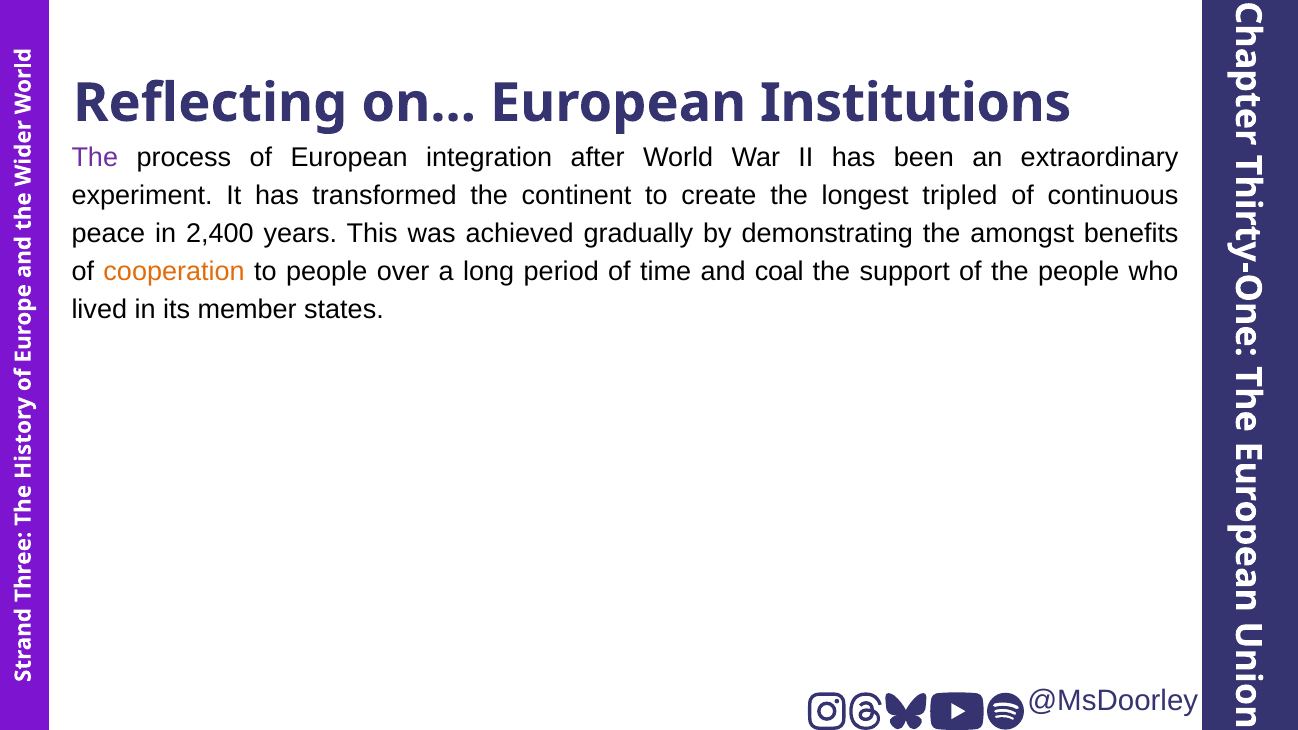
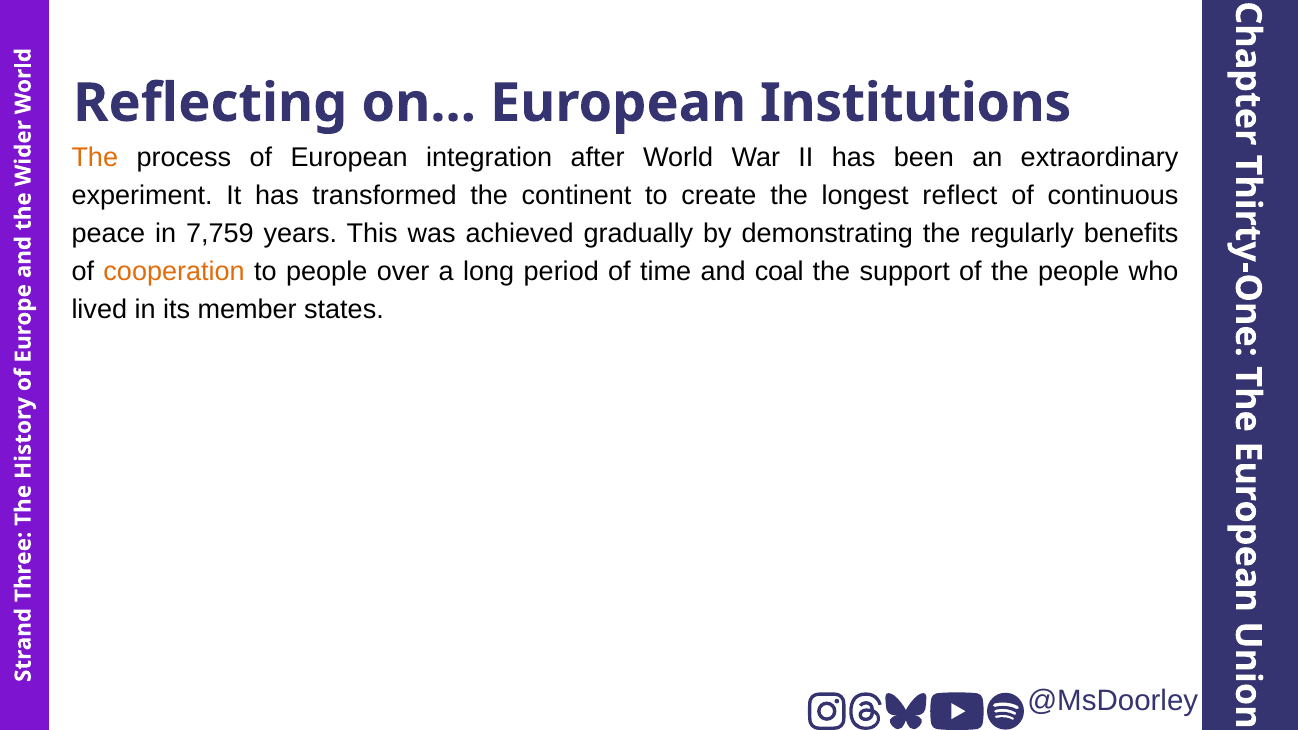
The colour: purple -> orange (95, 158)
tripled: tripled -> reflect (960, 196)
2,400: 2,400 -> 7,759 (220, 234)
amongst: amongst -> regularly (1022, 234)
